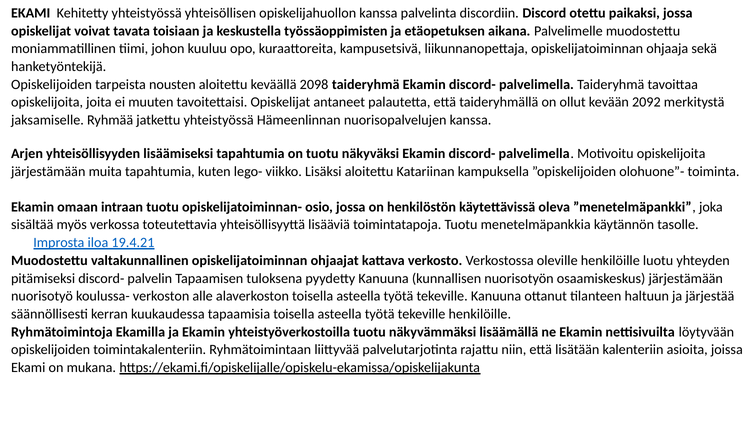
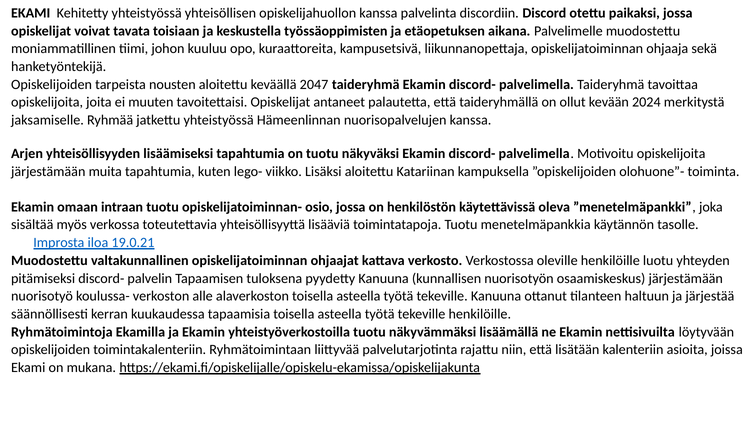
2098: 2098 -> 2047 (314, 84)
2092: 2092 -> 2024 (646, 102)
19.4.21: 19.4.21 -> 19.0.21 (133, 243)
